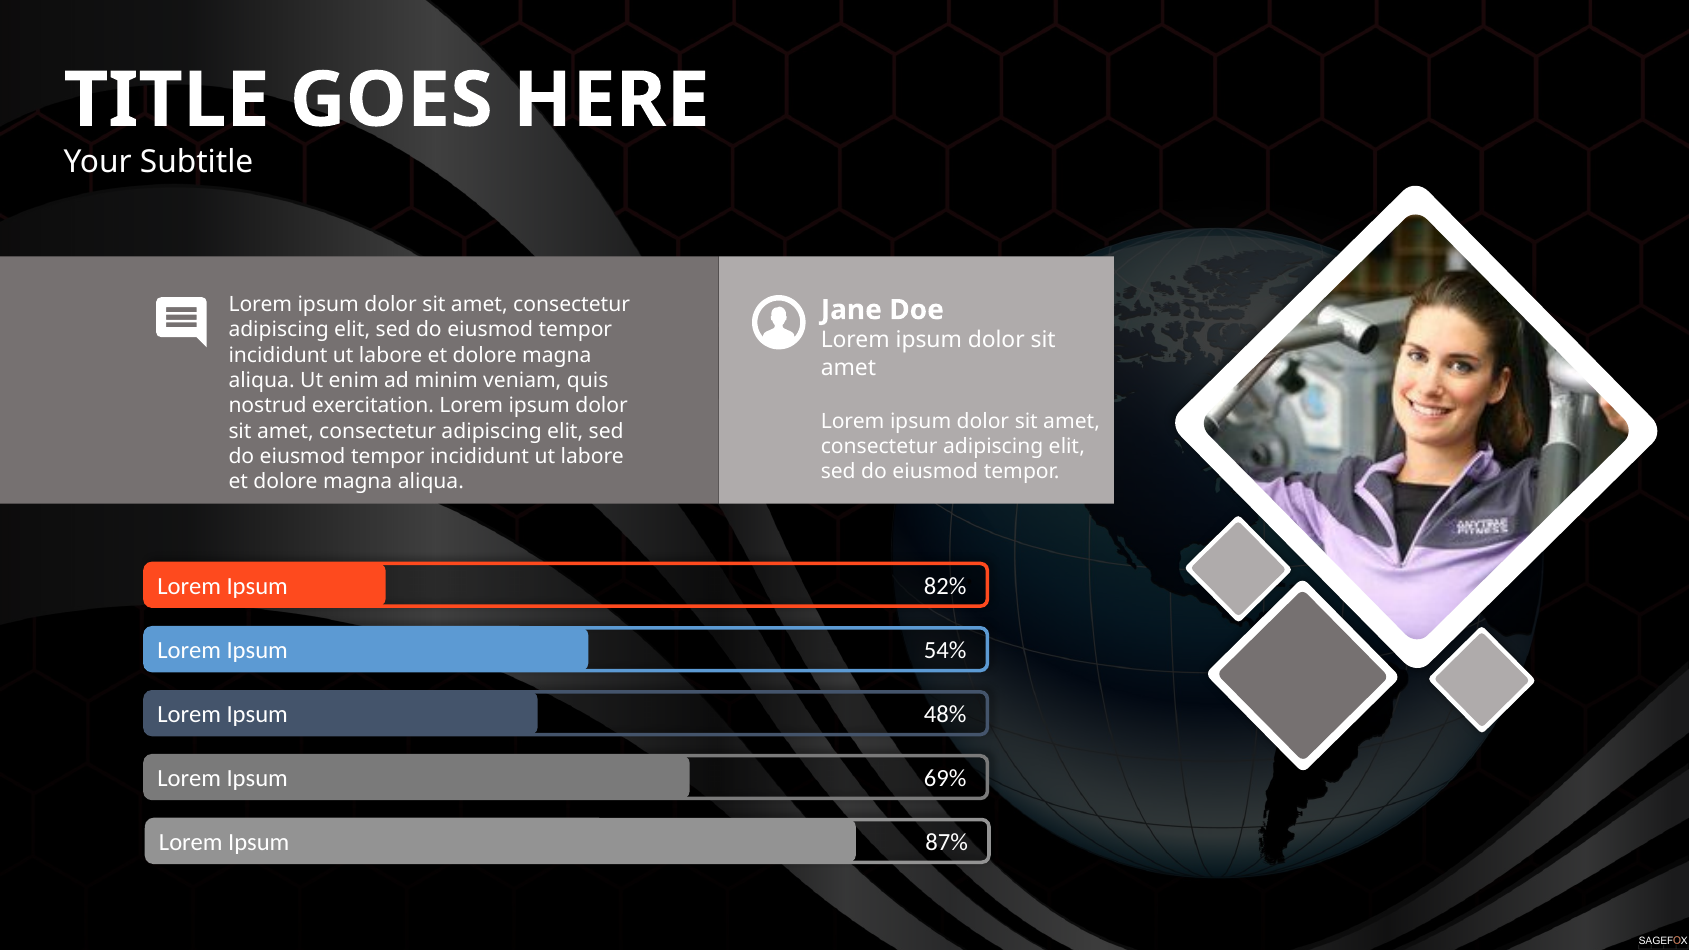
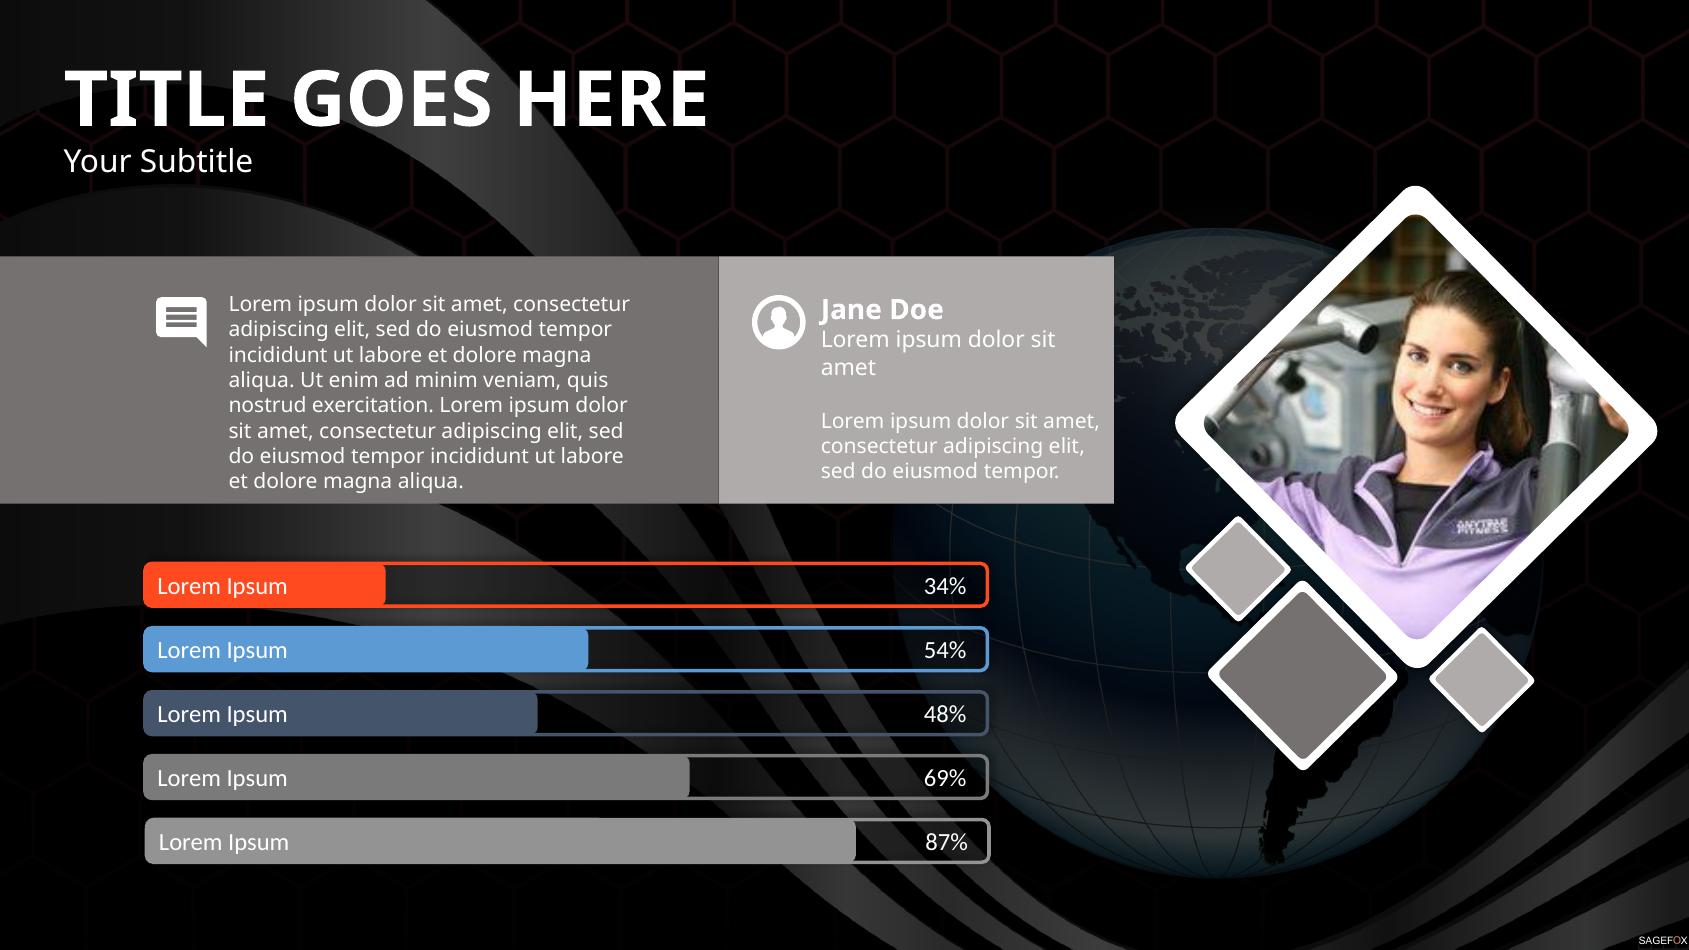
82%: 82% -> 34% (945, 586)
